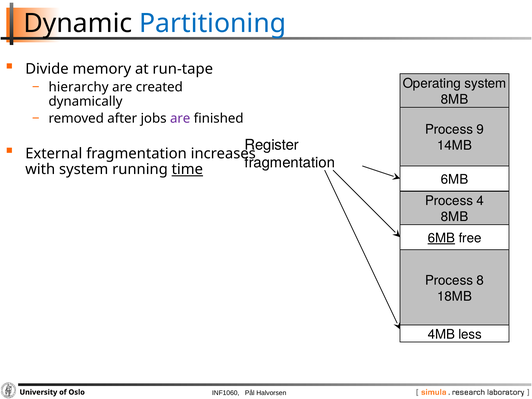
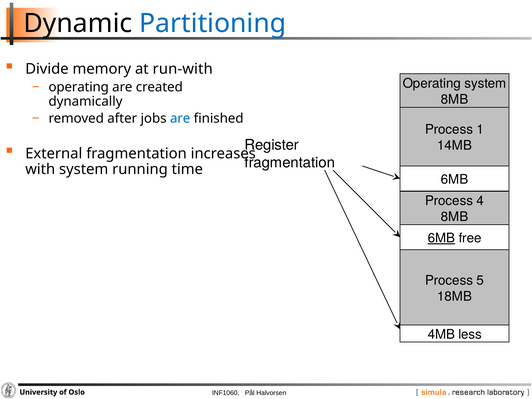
run-tape: run-tape -> run-with (183, 69)
hierarchy: hierarchy -> operating (79, 87)
are colour: purple -> blue (180, 118)
9: 9 -> 1 (480, 130)
time underline: present -> none (187, 169)
8: 8 -> 5 (480, 280)
